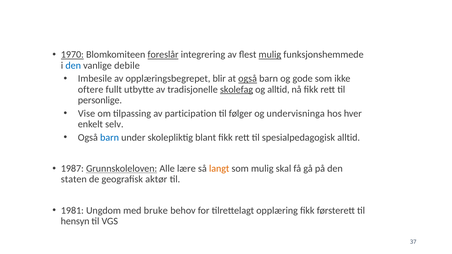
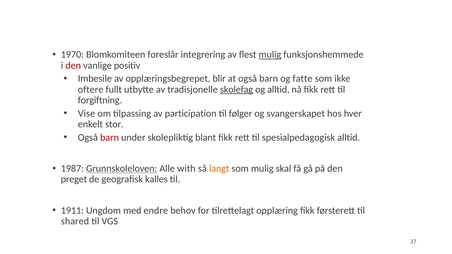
1970 underline: present -> none (72, 55)
foreslår underline: present -> none (163, 55)
den colour: blue -> red (73, 65)
debile: debile -> positiv (127, 65)
også underline: present -> none (248, 79)
gode: gode -> fatte (303, 79)
personlige: personlige -> forgiftning (100, 100)
undervisninga: undervisninga -> svangerskapet (296, 114)
selv: selv -> stor (114, 124)
barn colour: blue -> red (110, 138)
lære: lære -> with (186, 169)
staten: staten -> preget (74, 179)
aktør: aktør -> kalles (156, 179)
1981: 1981 -> 1911 (72, 211)
bruke: bruke -> endre (156, 211)
hensyn: hensyn -> shared (75, 221)
